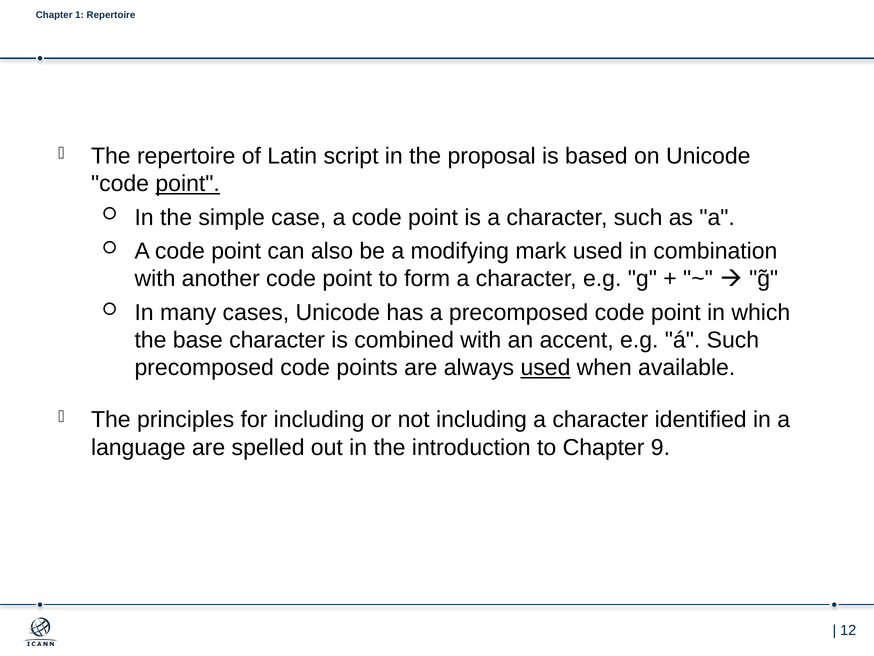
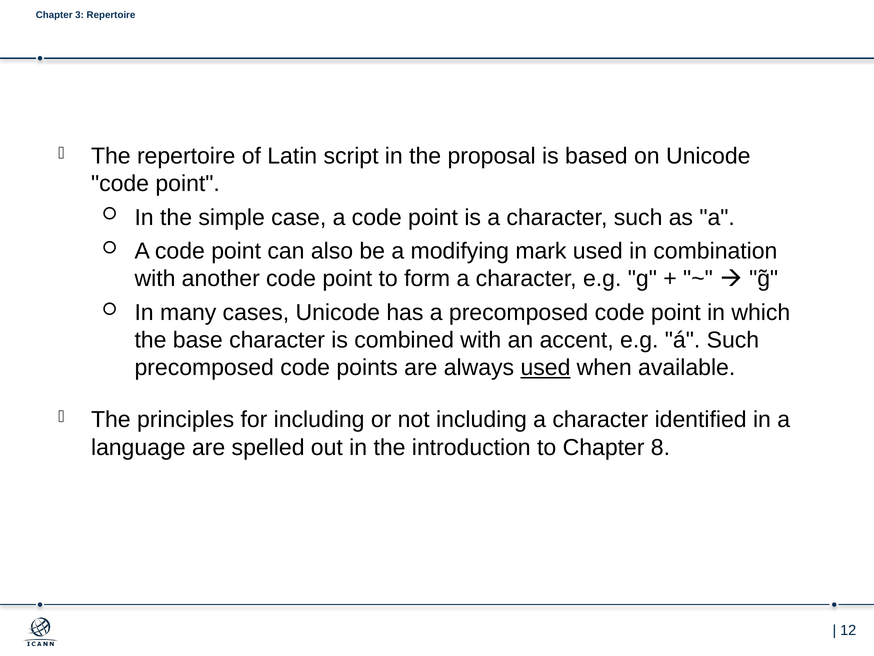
1: 1 -> 3 (80, 15)
point underline: present -> none (188, 184)
9: 9 -> 8 (660, 447)
